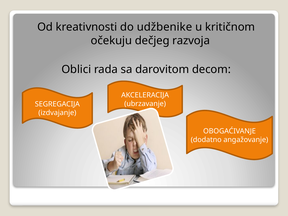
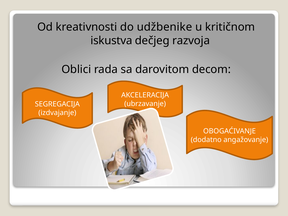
očekuju: očekuju -> iskustva (111, 41)
